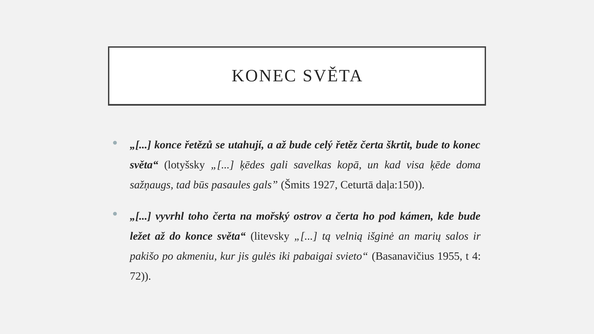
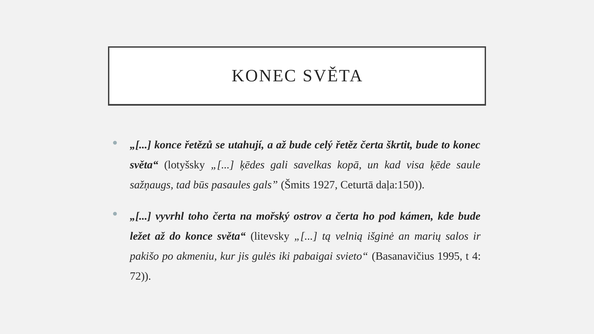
doma: doma -> saule (468, 165)
1955: 1955 -> 1995 (450, 256)
